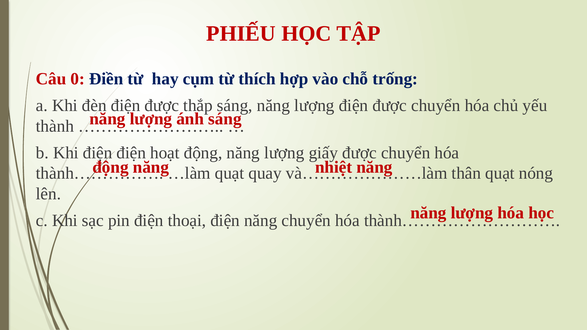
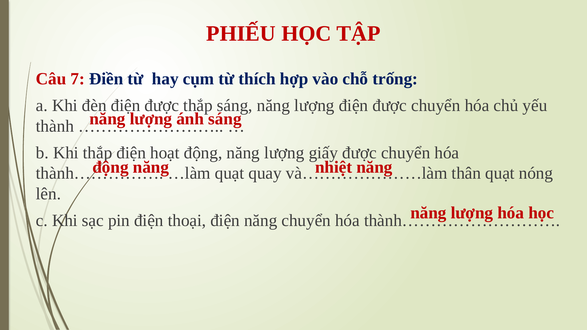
0: 0 -> 7 (78, 79)
Khi điện: điện -> thắp (98, 153)
